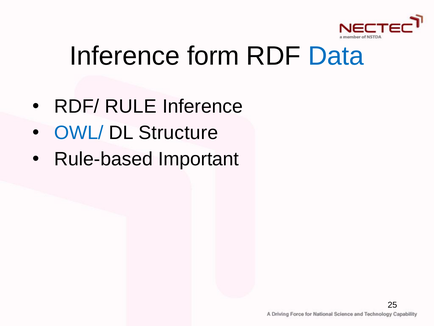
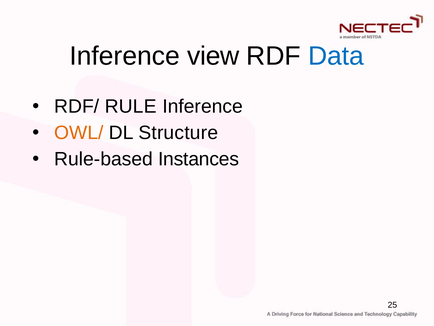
form: form -> view (213, 56)
OWL/ colour: blue -> orange (79, 133)
Important: Important -> Instances (199, 159)
